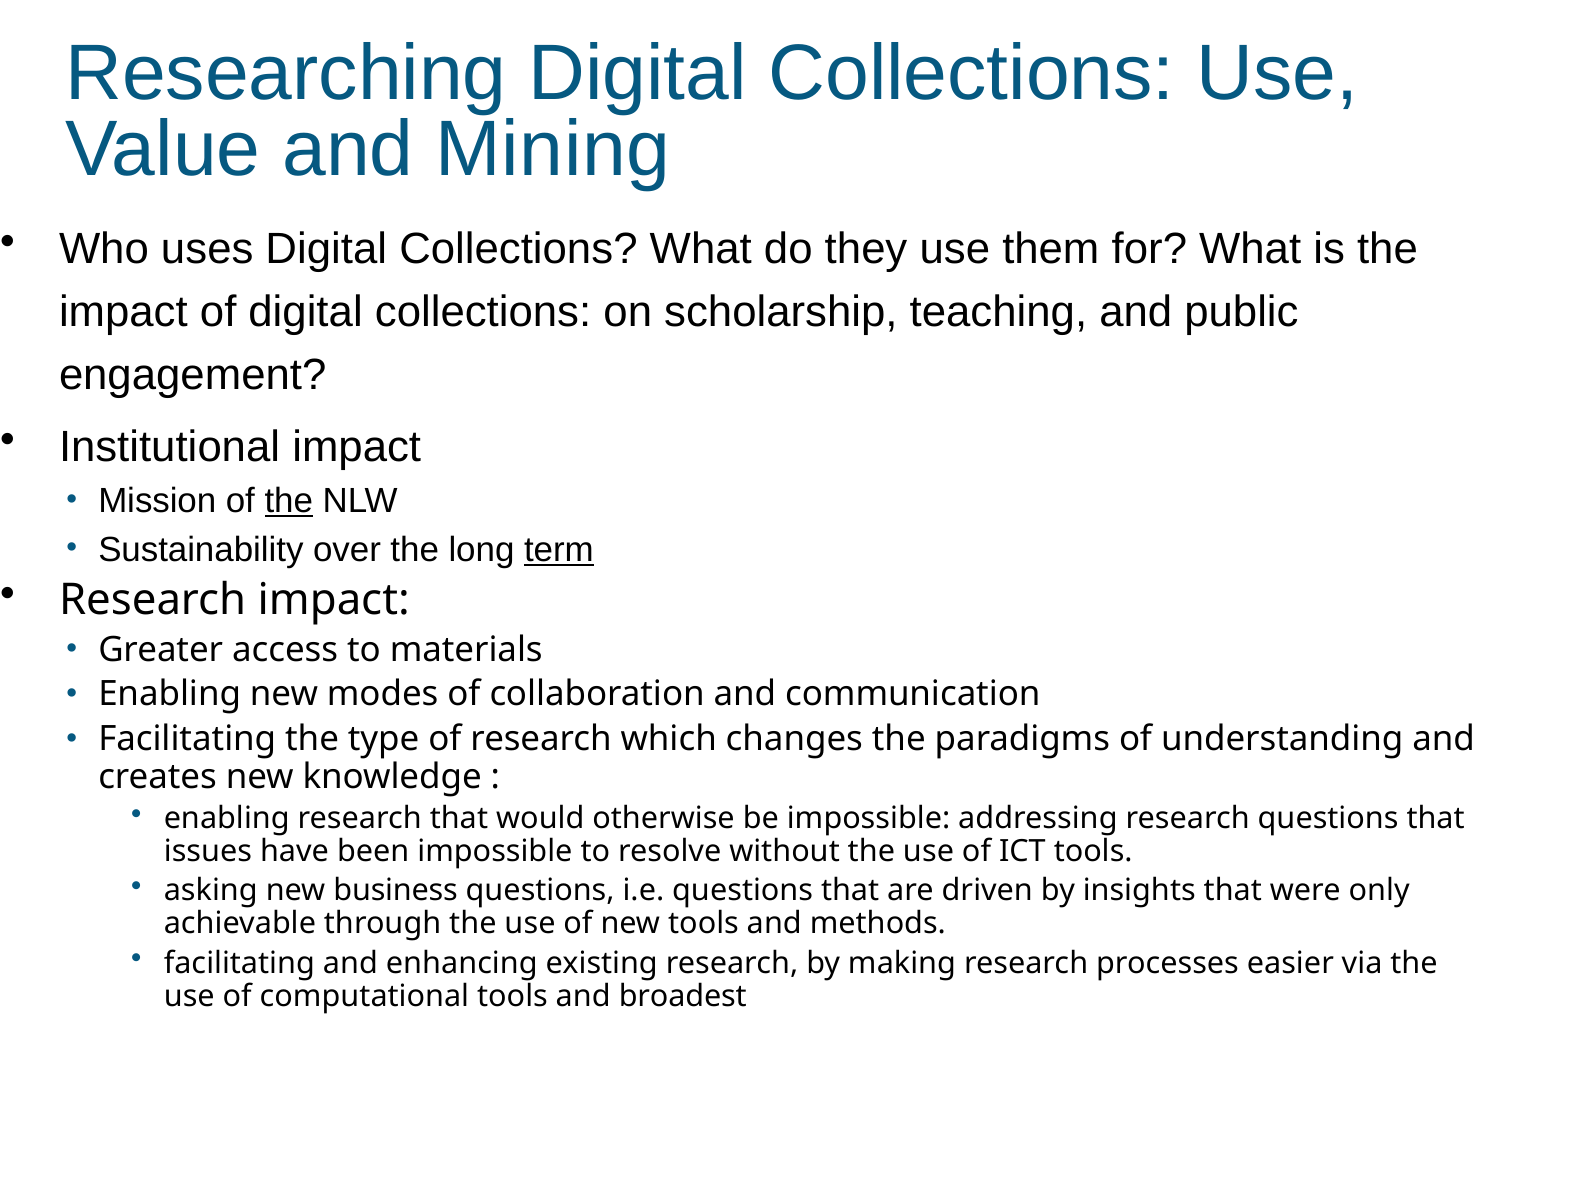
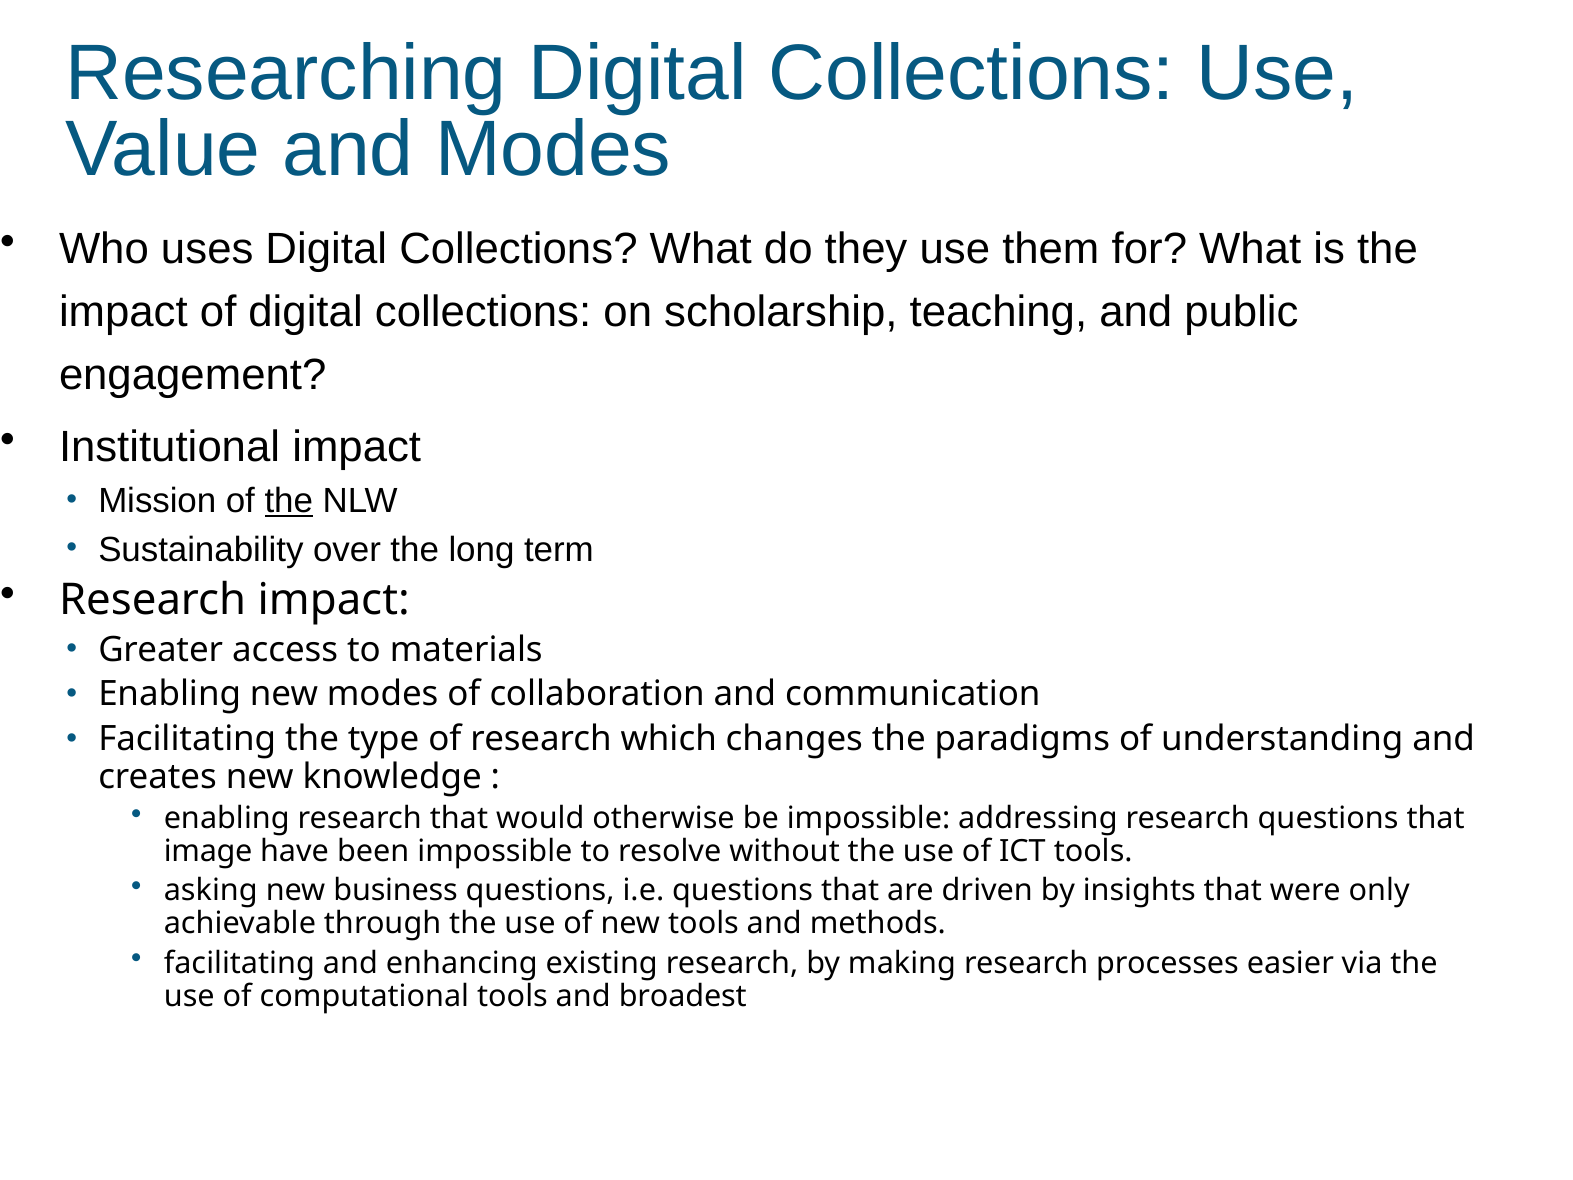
and Mining: Mining -> Modes (553, 149)
term underline: present -> none (559, 549)
issues: issues -> image (208, 851)
